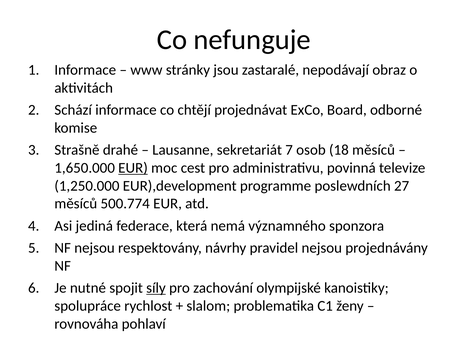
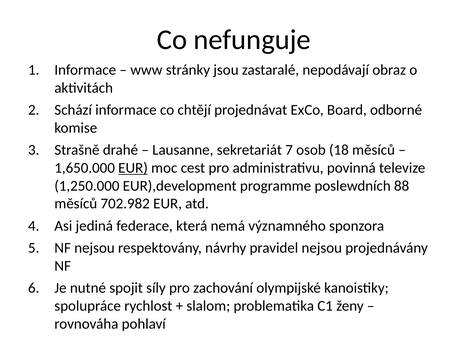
27: 27 -> 88 (402, 186)
500.774: 500.774 -> 702.982 (125, 204)
síly underline: present -> none (156, 288)
